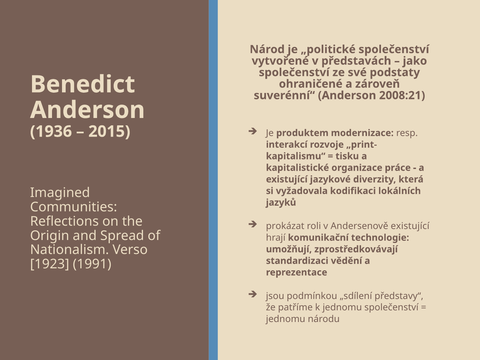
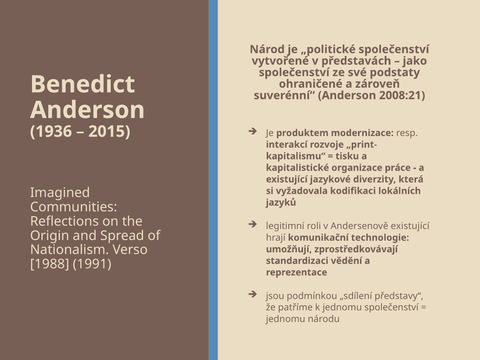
prokázat: prokázat -> legitimní (285, 226)
1923: 1923 -> 1988 (50, 264)
